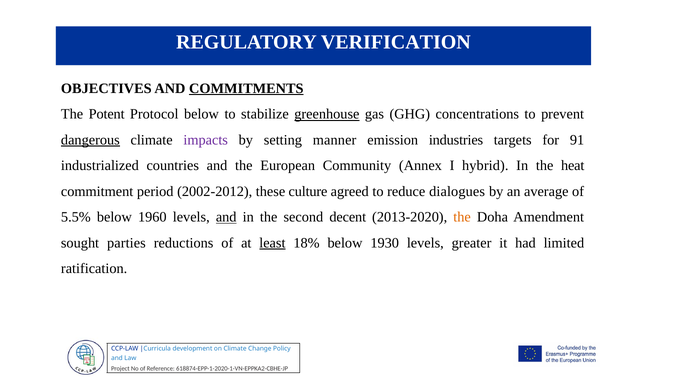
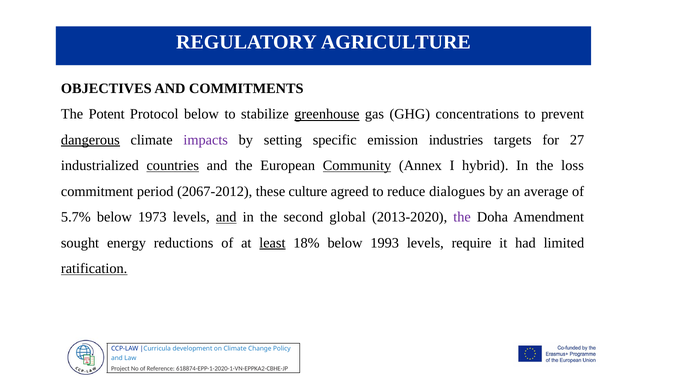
VERIFICATION: VERIFICATION -> AGRICULTURE (396, 42)
COMMITMENTS underline: present -> none (246, 88)
manner: manner -> specific (335, 140)
91: 91 -> 27 (577, 140)
countries underline: none -> present (173, 166)
Community underline: none -> present (357, 166)
heat: heat -> loss (573, 166)
2002-2012: 2002-2012 -> 2067-2012 (215, 191)
5.5%: 5.5% -> 5.7% (76, 217)
1960: 1960 -> 1973 (152, 217)
decent: decent -> global (348, 217)
the colour: orange -> purple (462, 217)
parties: parties -> energy (126, 243)
1930: 1930 -> 1993 (385, 243)
greater: greater -> require (472, 243)
ratification underline: none -> present (94, 269)
